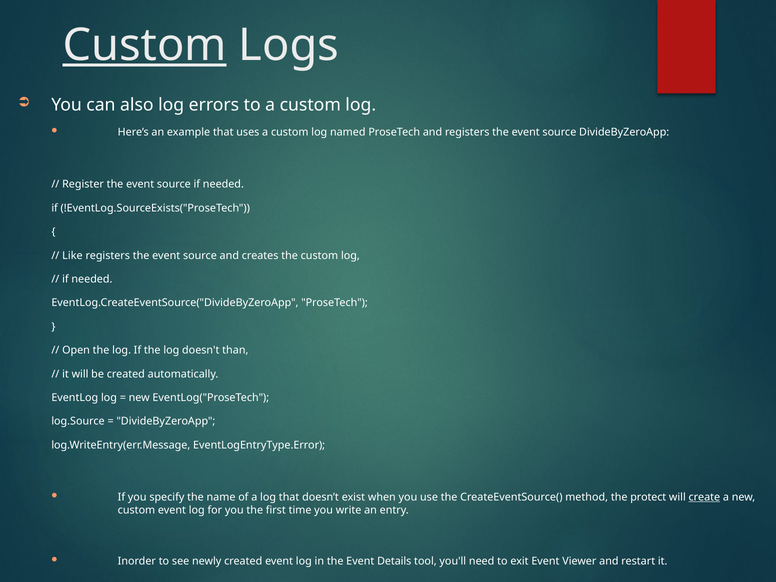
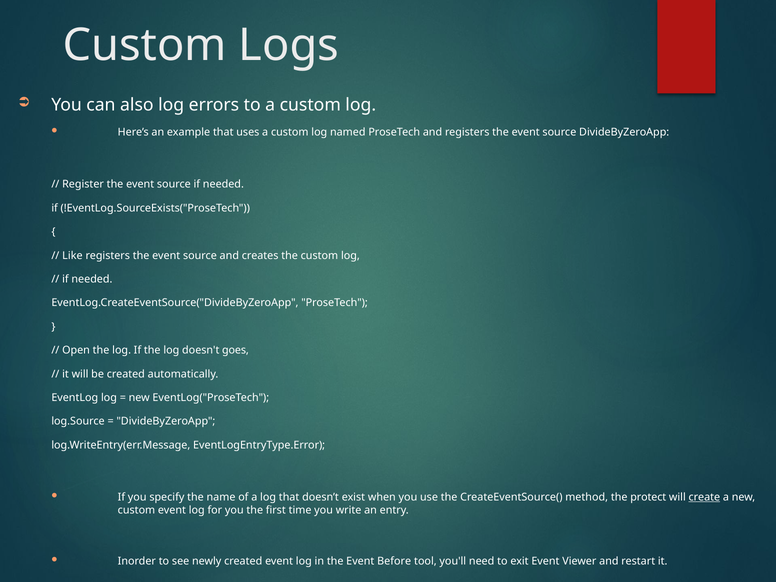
Custom underline: present -> none (145, 45)
than: than -> goes (235, 350)
Details: Details -> Before (394, 561)
